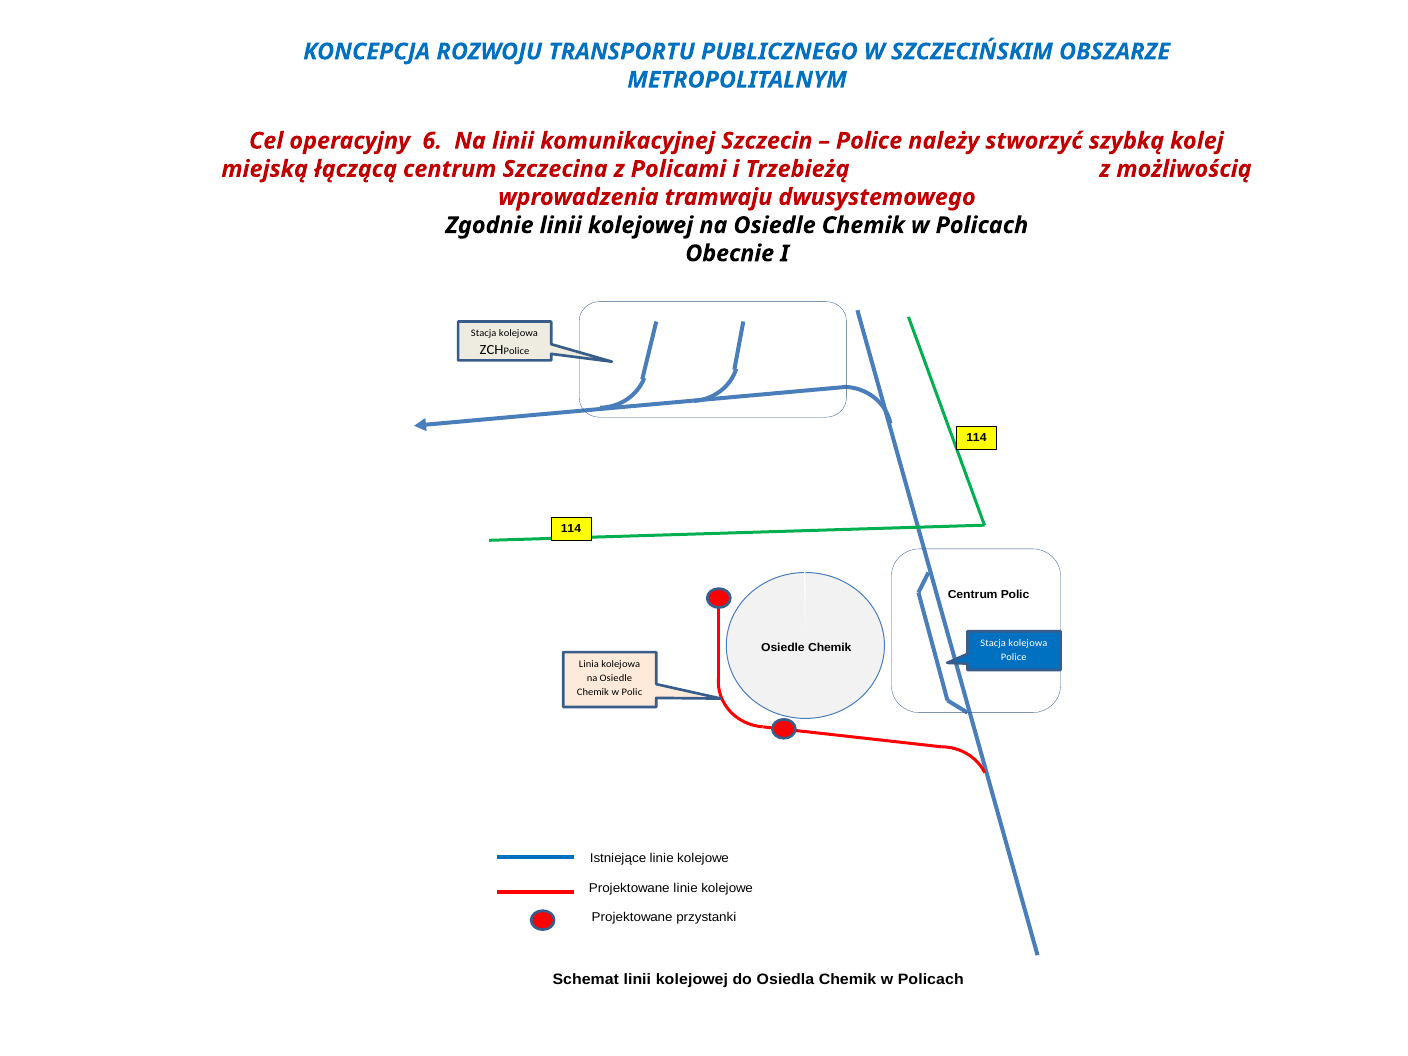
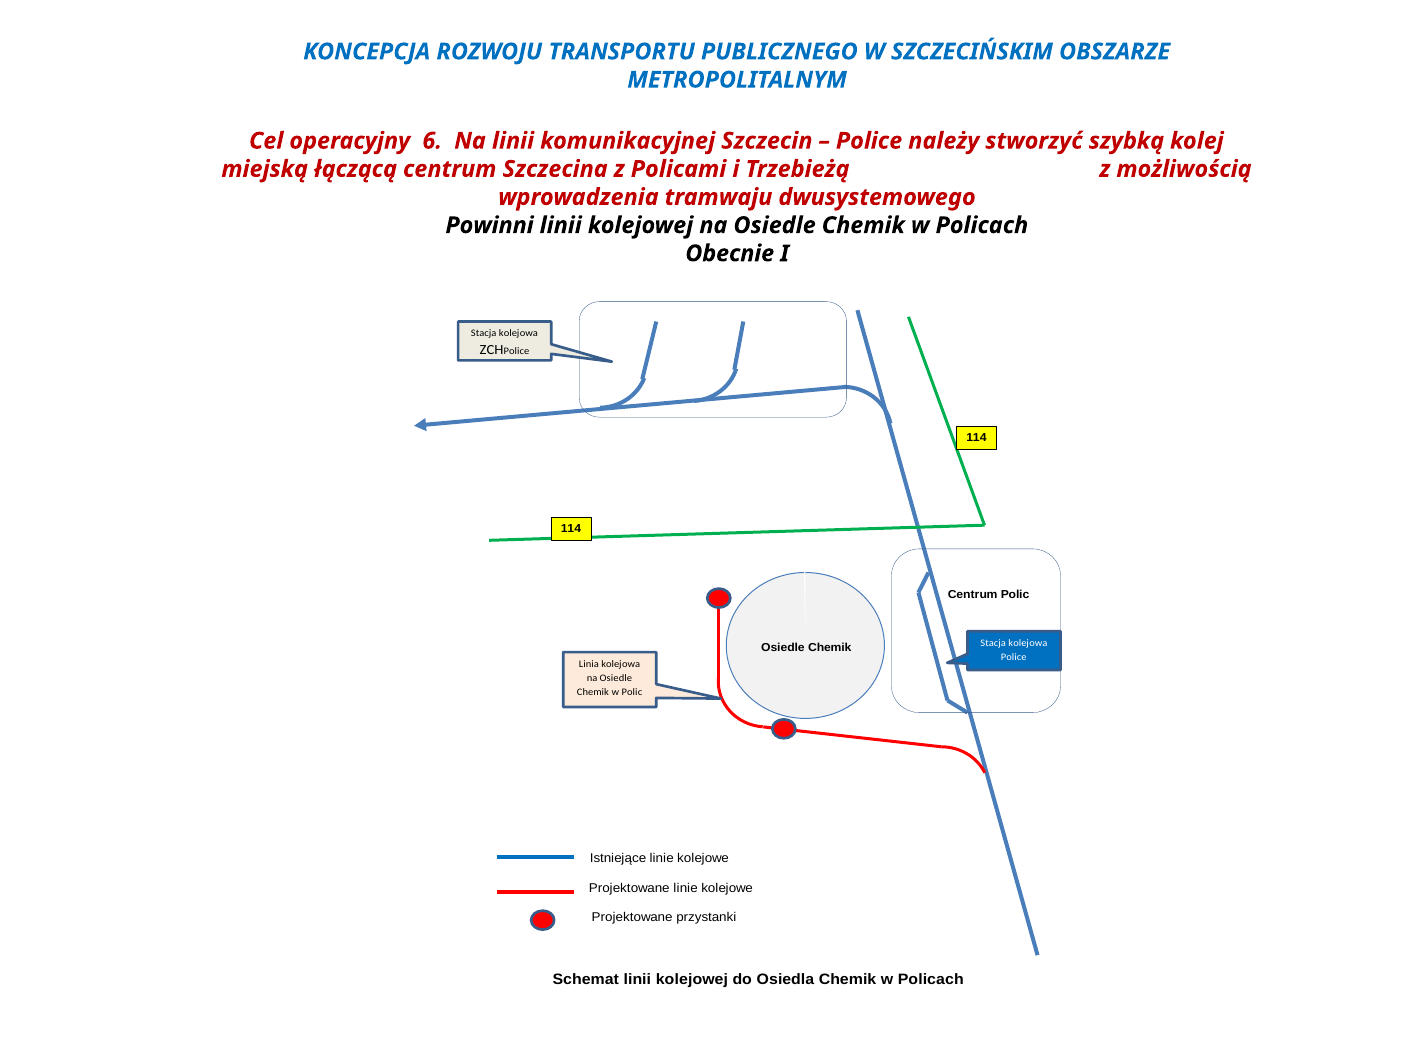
Zgodnie: Zgodnie -> Powinni (490, 225)
